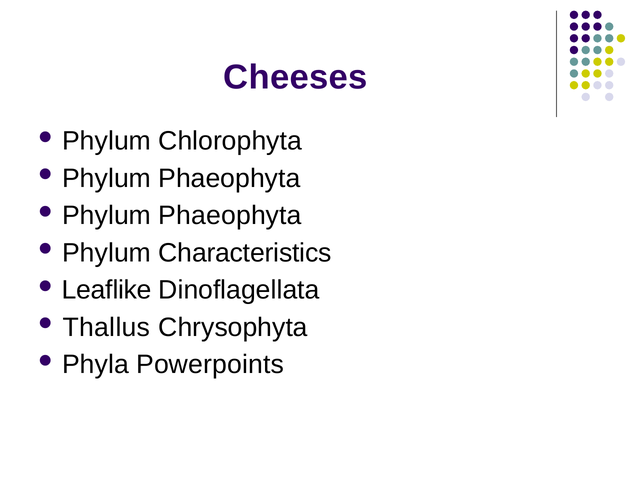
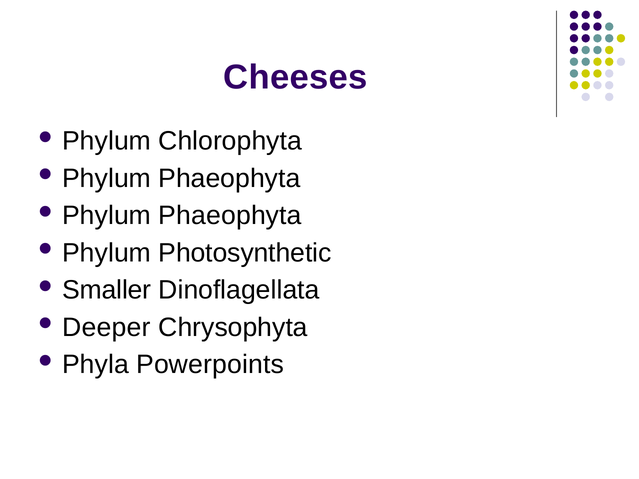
Characteristics: Characteristics -> Photosynthetic (245, 253)
Leaflike: Leaflike -> Smaller (107, 290)
Thallus: Thallus -> Deeper (107, 328)
